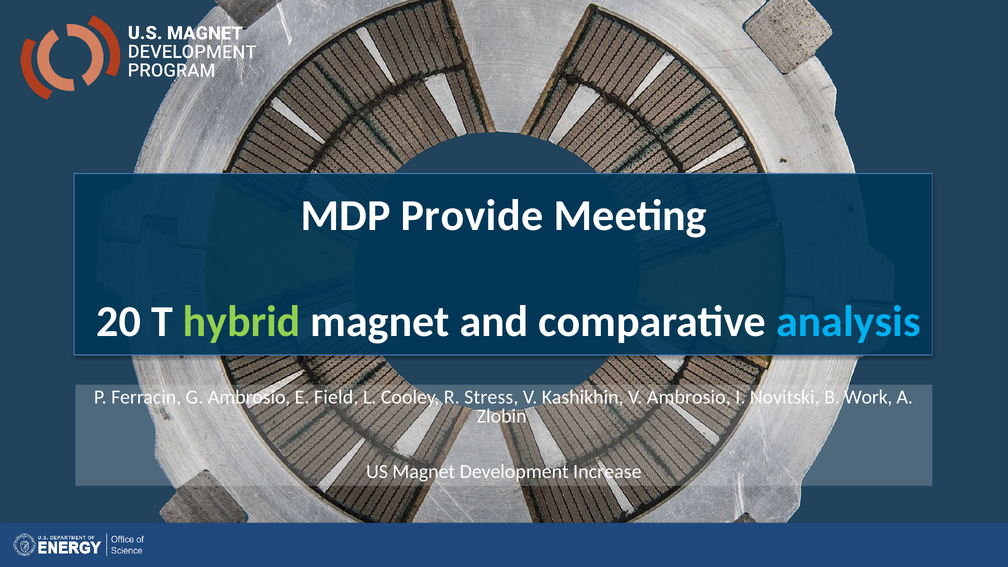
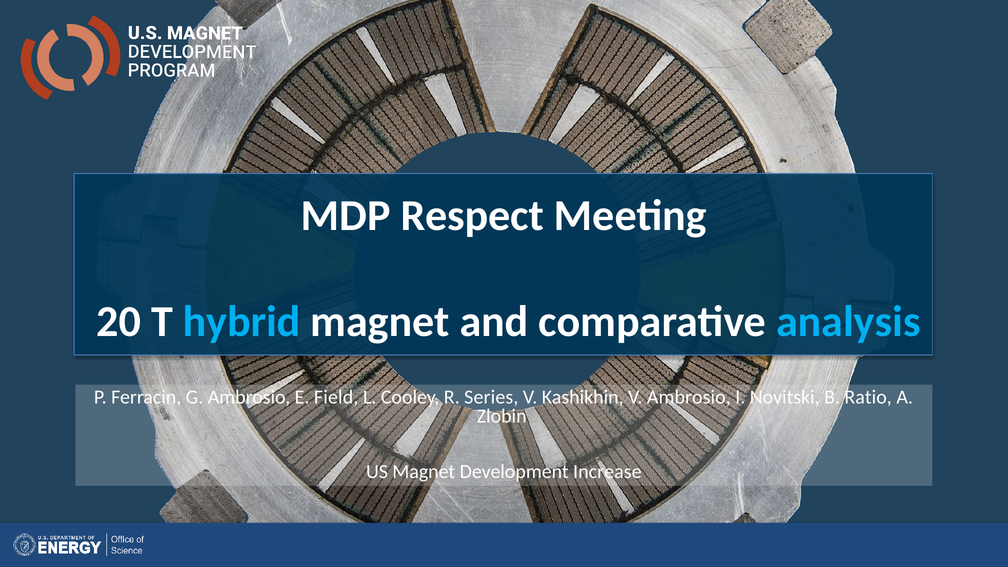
Provide: Provide -> Respect (472, 216)
hybrid colour: light green -> light blue (242, 322)
Stress: Stress -> Series (491, 397)
Work: Work -> Ratio (868, 397)
